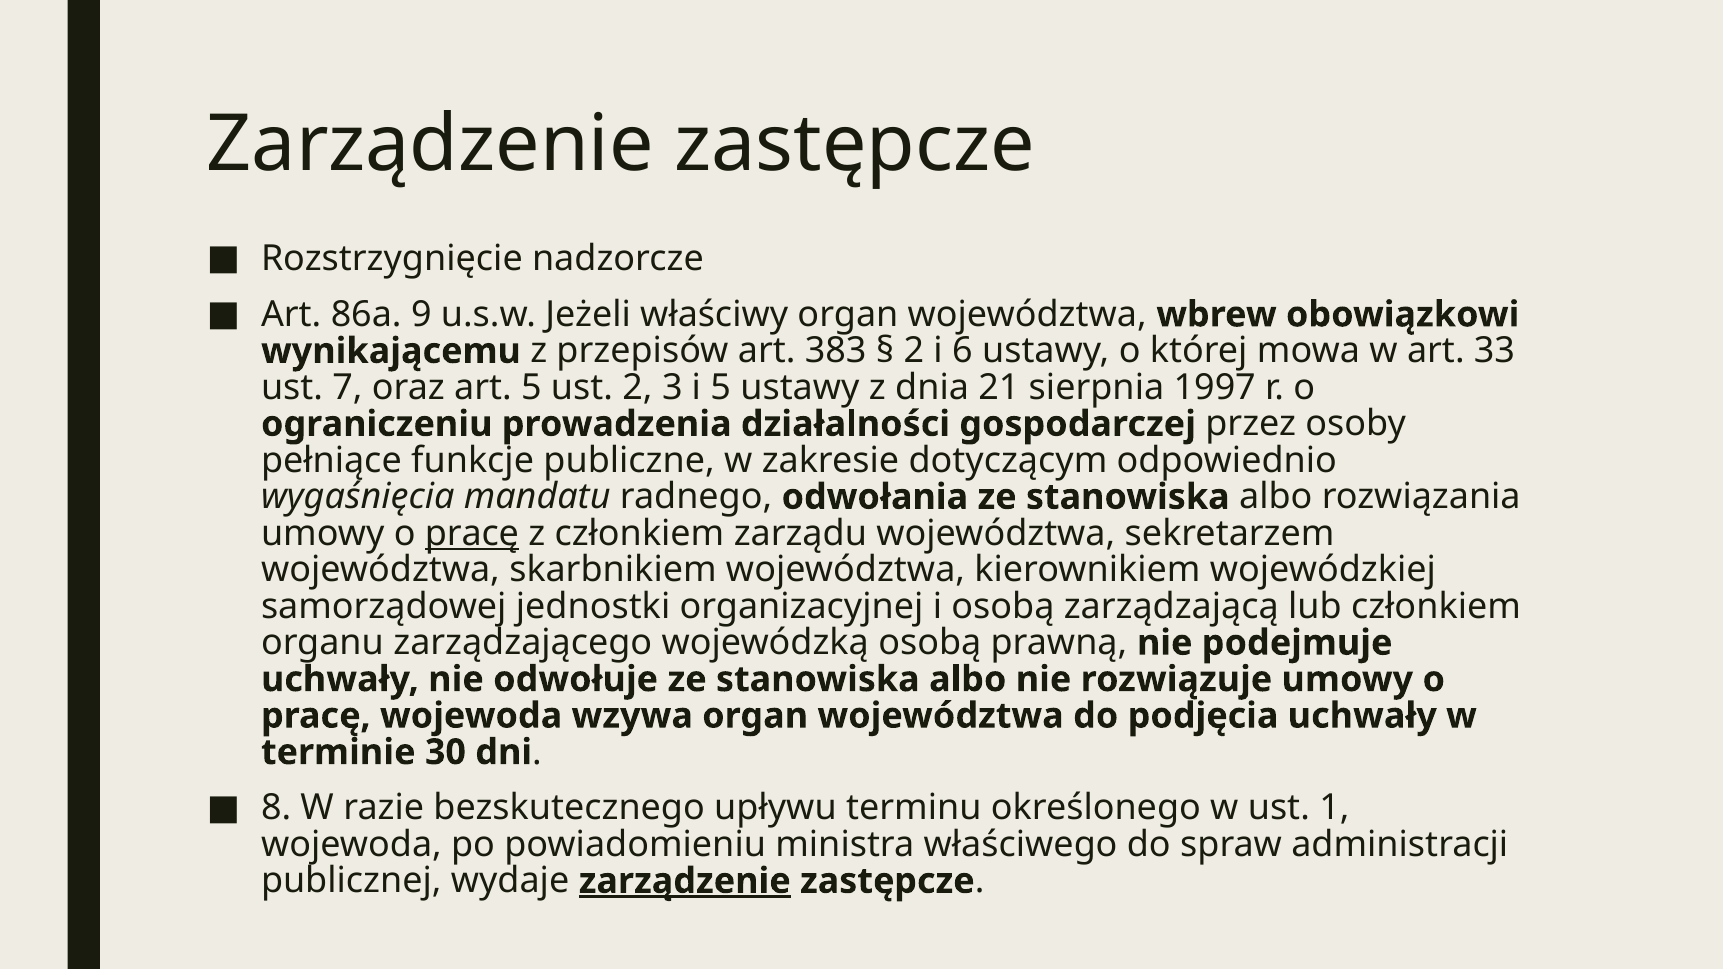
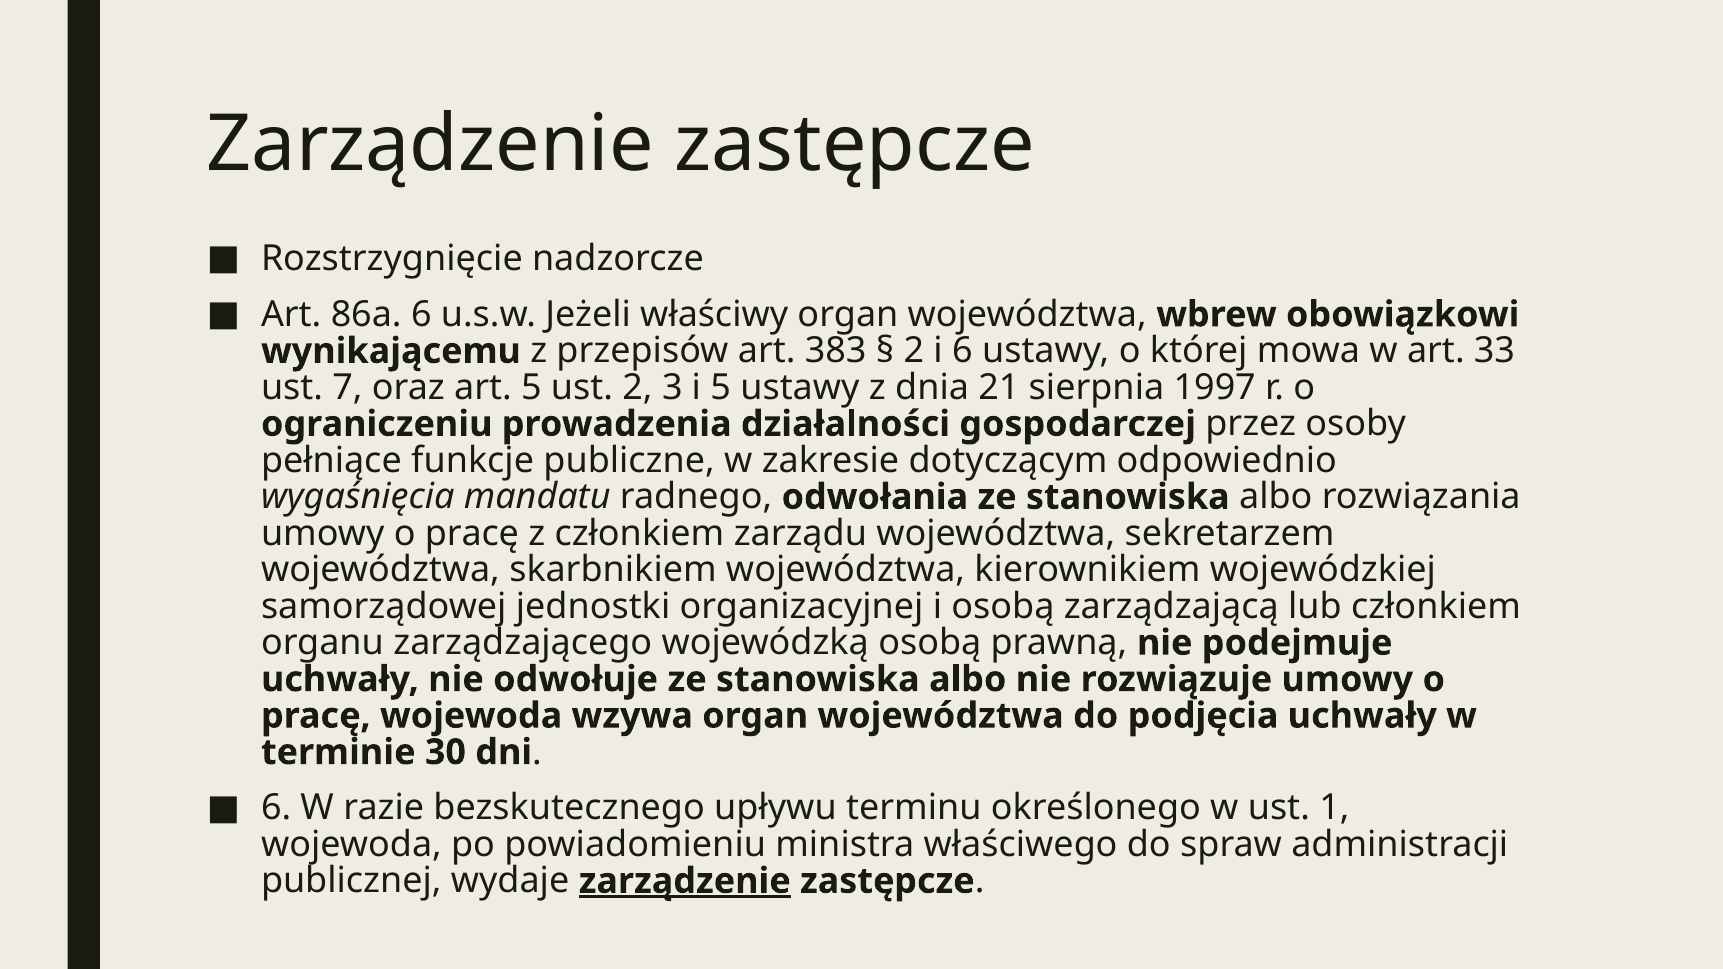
86a 9: 9 -> 6 (421, 315)
pracę underline: present -> none (472, 534)
8: 8 -> 6 (276, 808)
